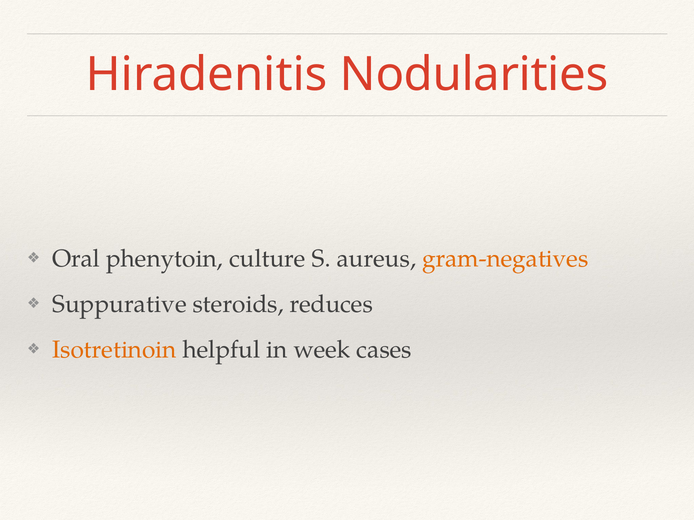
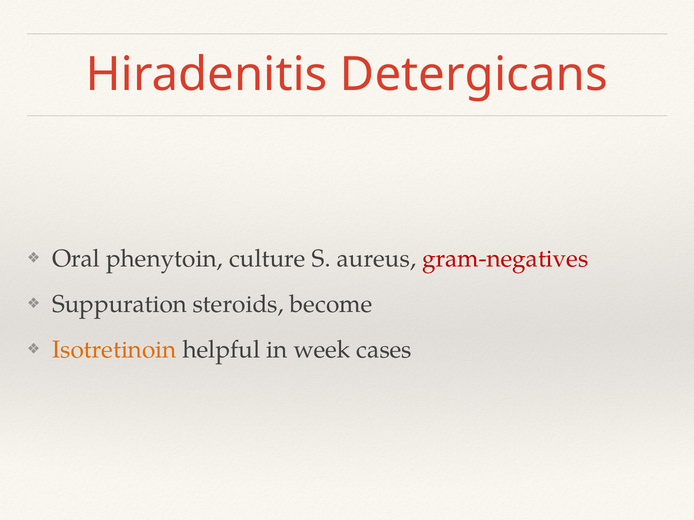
Nodularities: Nodularities -> Detergicans (474, 75)
gram-negatives colour: orange -> red (505, 259)
Suppurative: Suppurative -> Suppuration (120, 305)
reduces: reduces -> become (331, 305)
